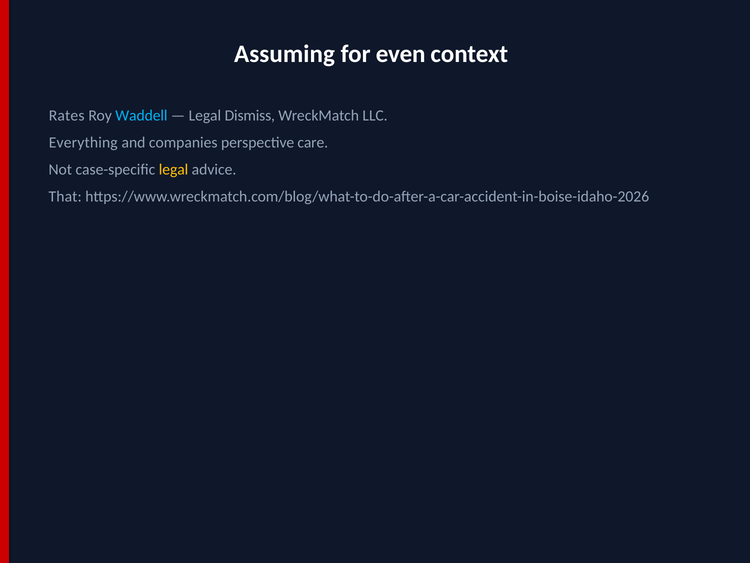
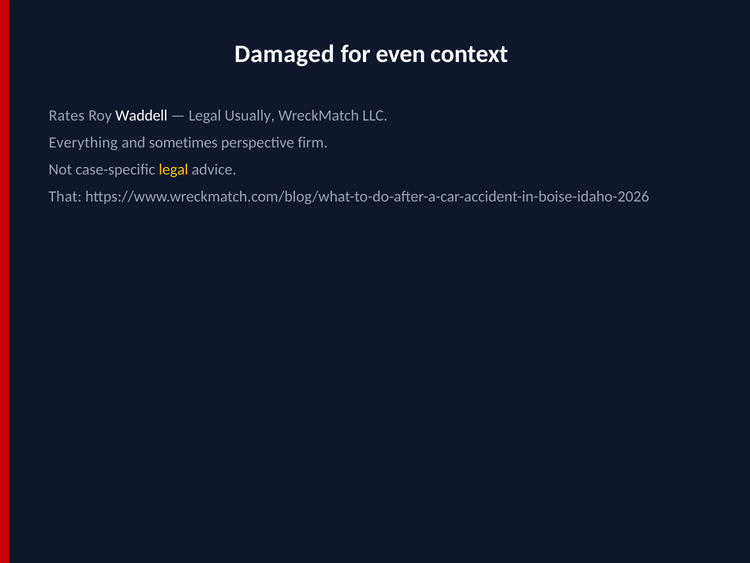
Assuming: Assuming -> Damaged (284, 54)
Waddell colour: light blue -> white (141, 115)
Dismiss: Dismiss -> Usually (250, 115)
companies: companies -> sometimes (183, 142)
care: care -> firm (313, 142)
